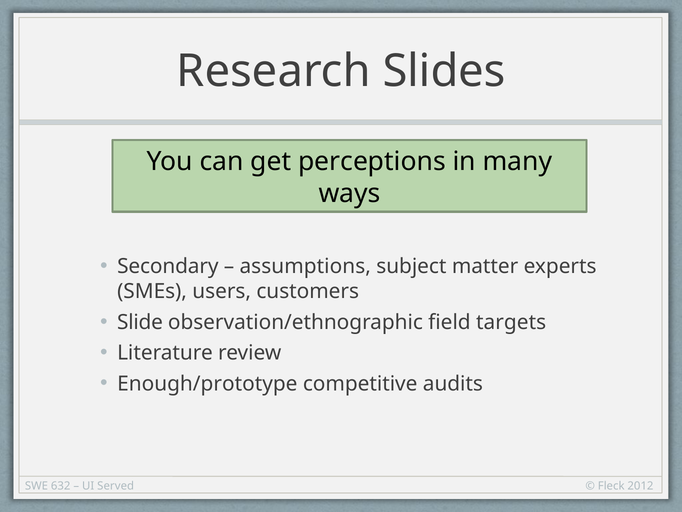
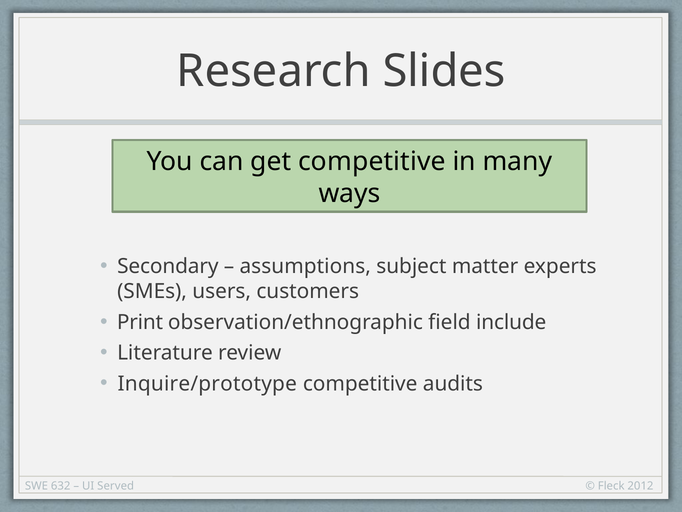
get perceptions: perceptions -> competitive (372, 162)
Slide: Slide -> Print (140, 322)
targets: targets -> include (511, 322)
Enough/prototype: Enough/prototype -> Inquire/prototype (207, 383)
